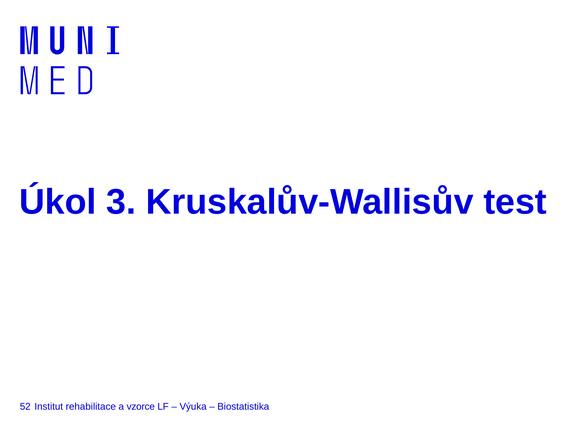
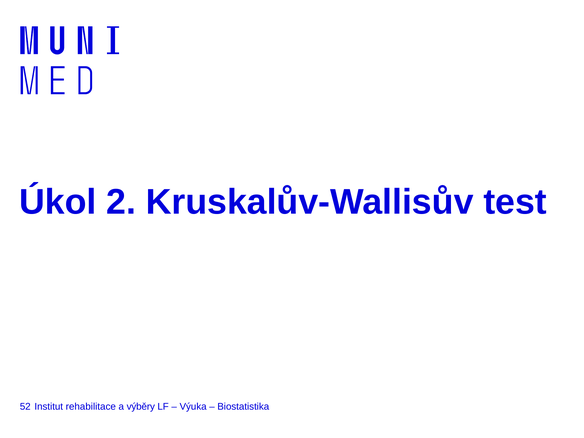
3: 3 -> 2 (121, 202)
vzorce: vzorce -> výběry (141, 406)
